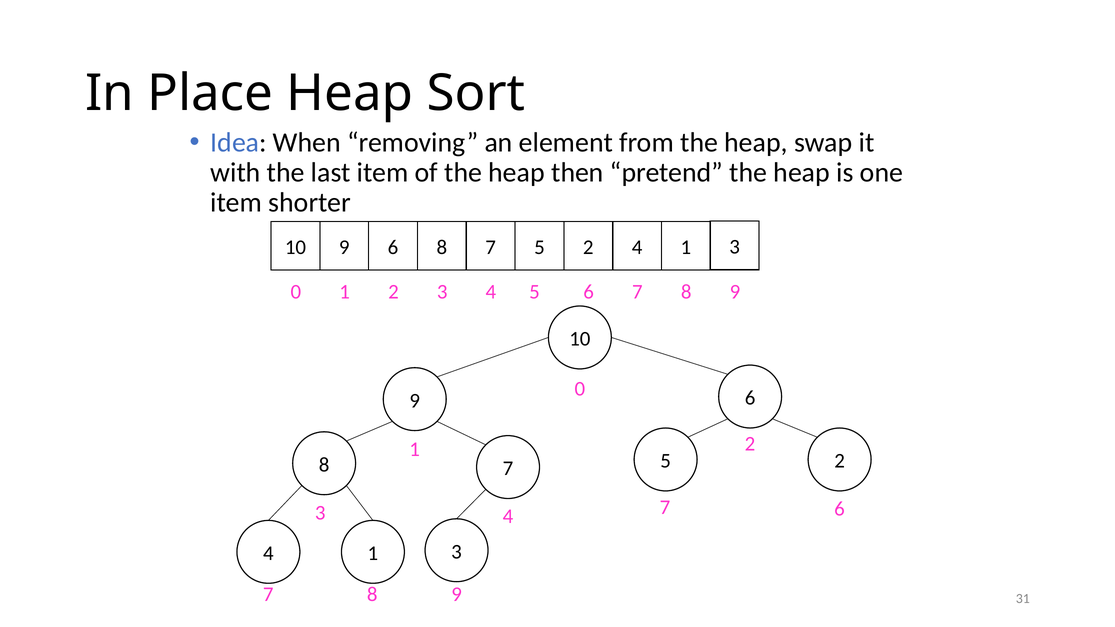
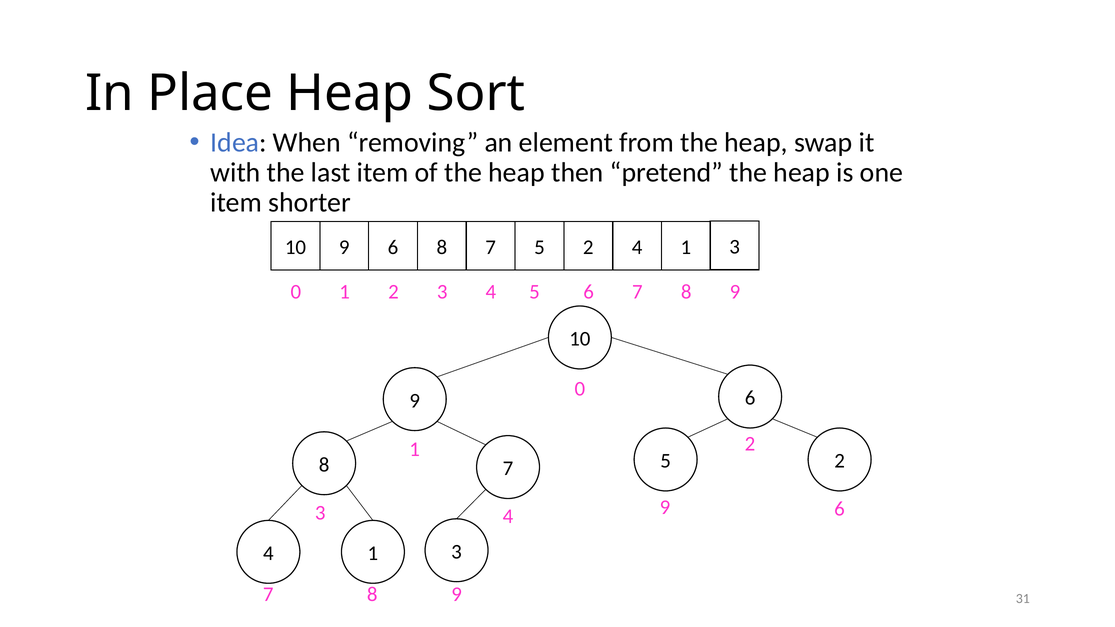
3 7: 7 -> 9 (665, 508)
